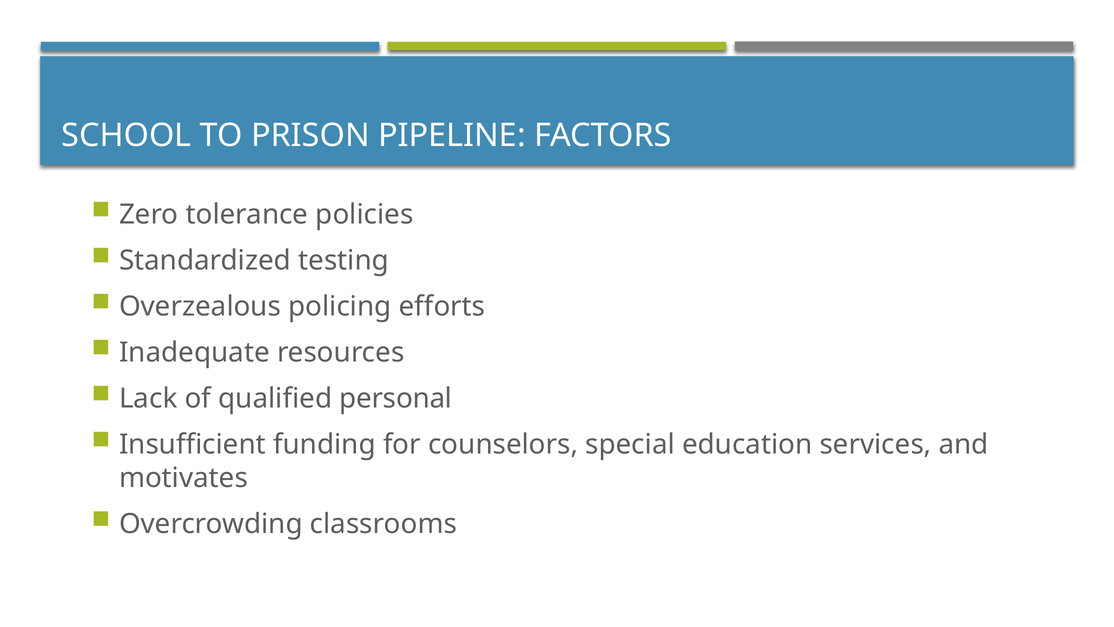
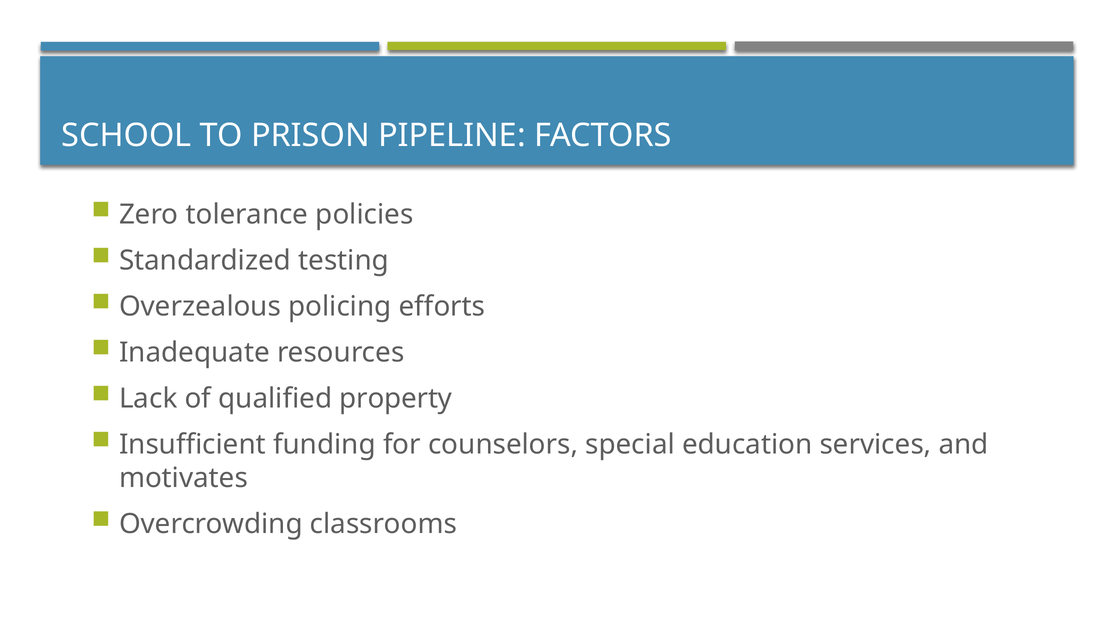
personal: personal -> property (396, 398)
